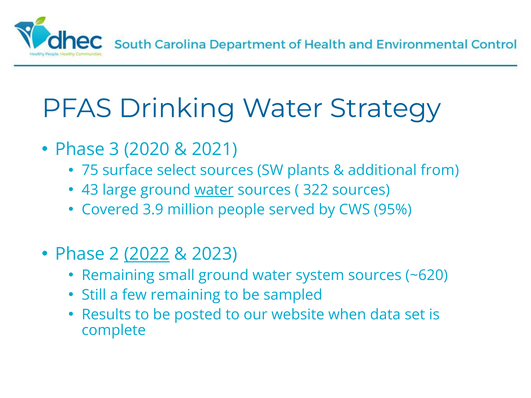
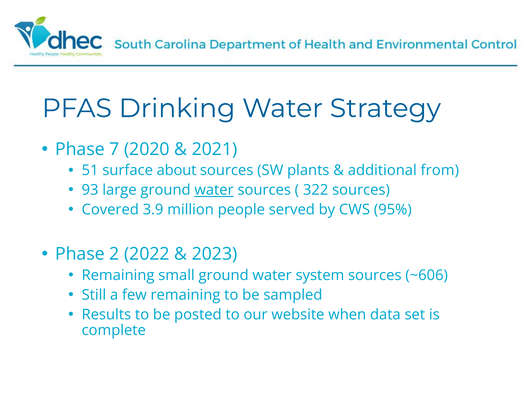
3: 3 -> 7 (114, 149)
75: 75 -> 51 (90, 171)
select: select -> about (177, 171)
43: 43 -> 93 (90, 190)
2022 underline: present -> none (147, 254)
~620: ~620 -> ~606 (427, 275)
